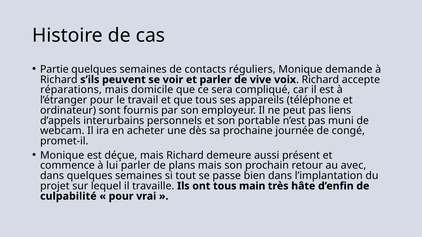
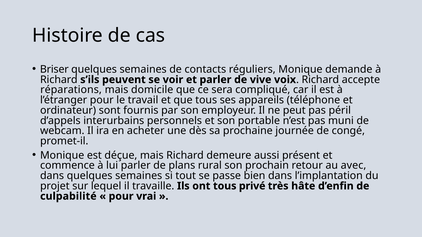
Partie: Partie -> Briser (54, 69)
liens: liens -> péril (340, 111)
plans mais: mais -> rural (210, 166)
main: main -> privé (252, 186)
